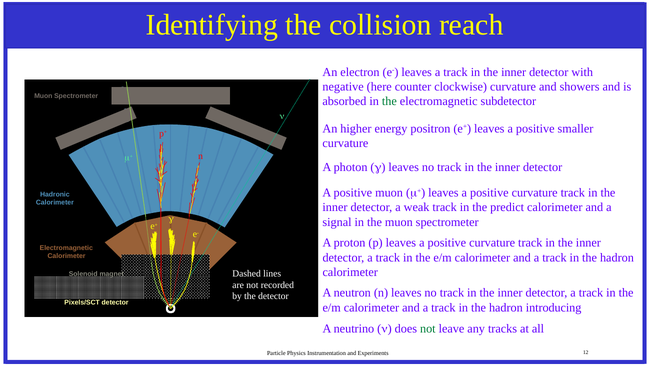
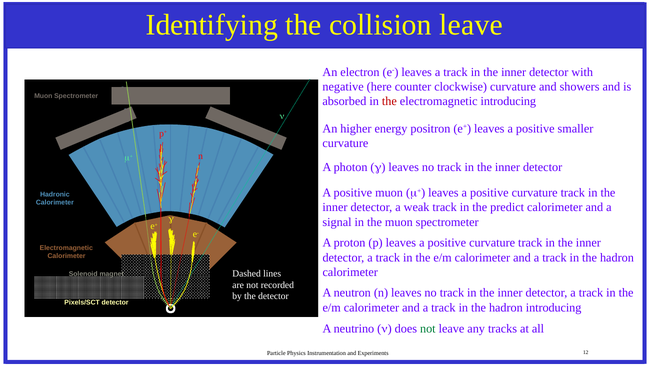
collision reach: reach -> leave (471, 25)
the colour: green -> red (389, 101)
electromagnetic subdetector: subdetector -> introducing (508, 101)
